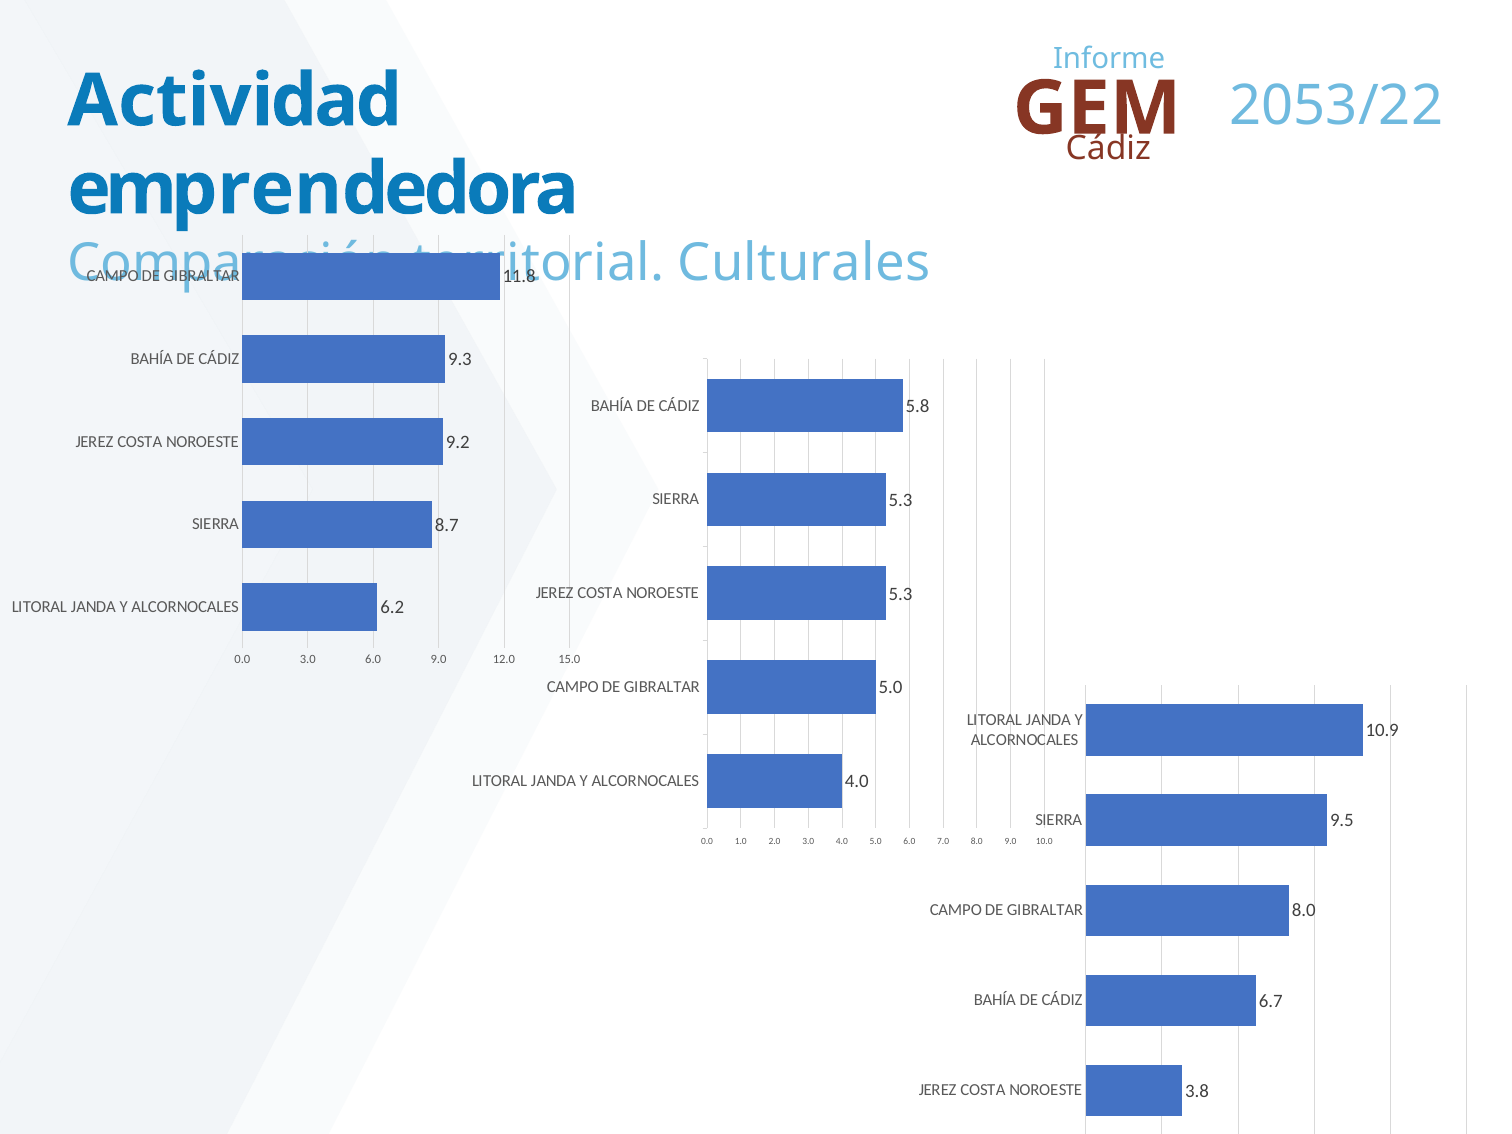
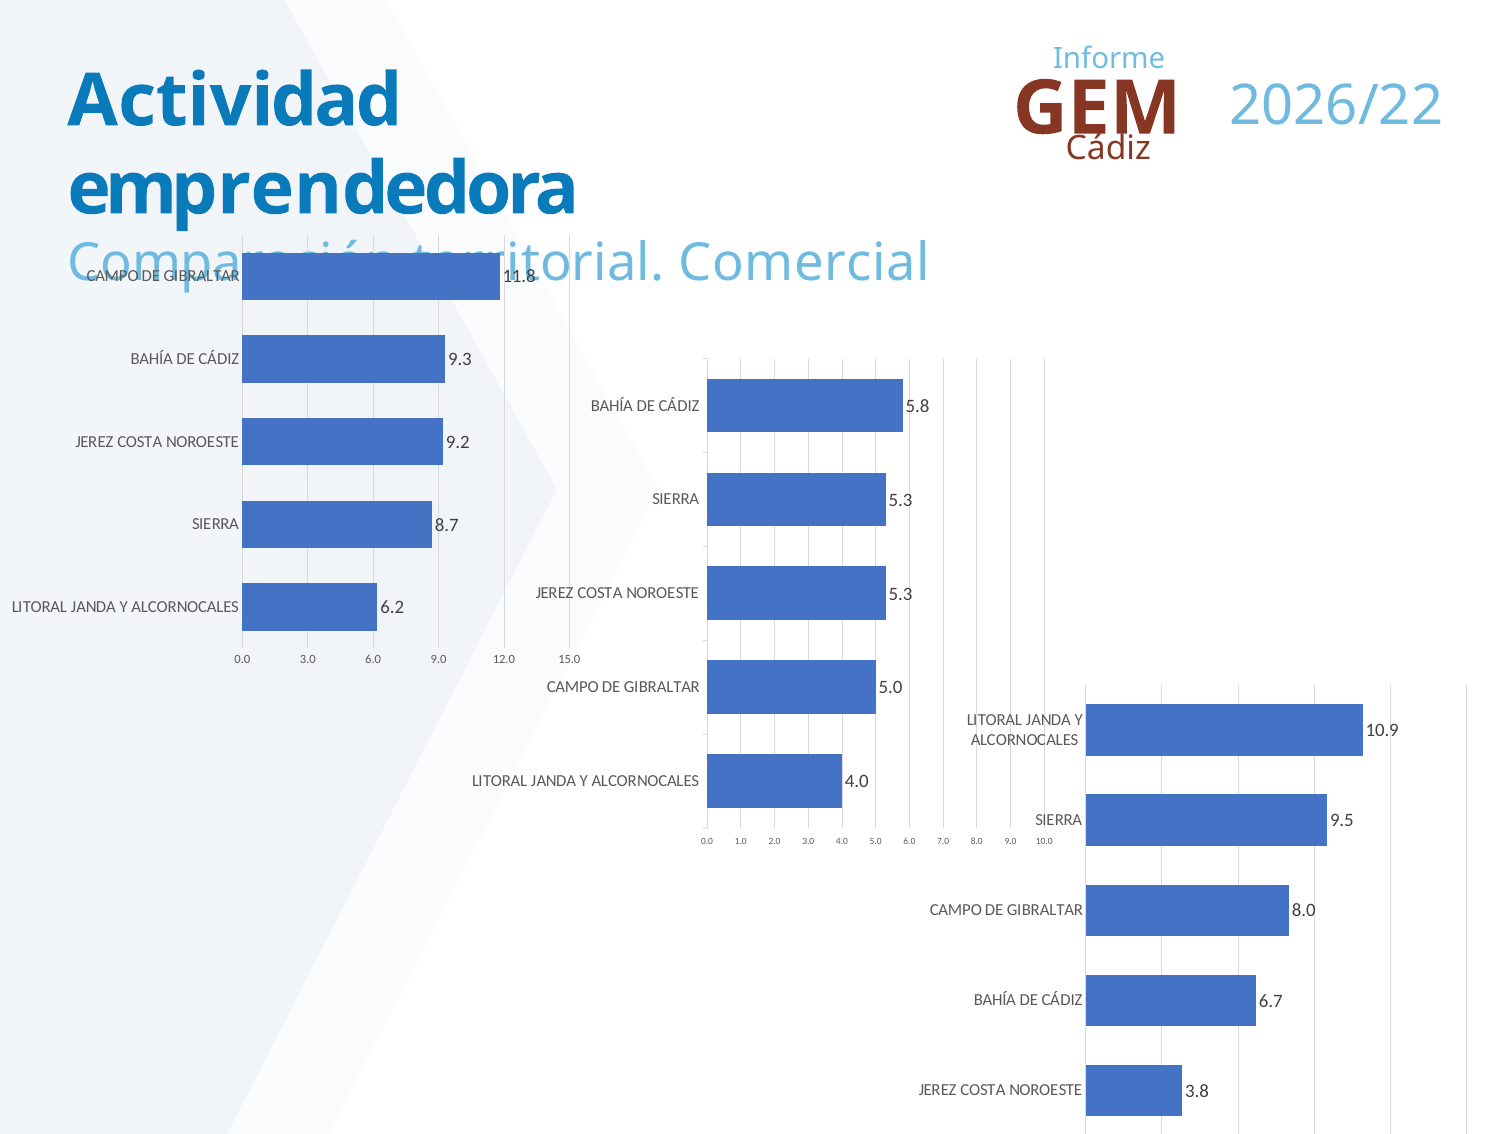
2053/22: 2053/22 -> 2026/22 (1336, 106)
Culturales: Culturales -> Comercial (804, 263)
